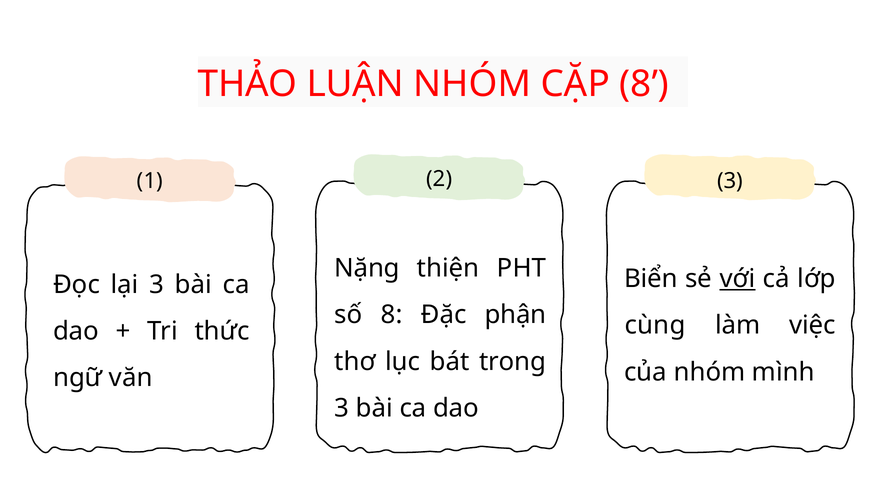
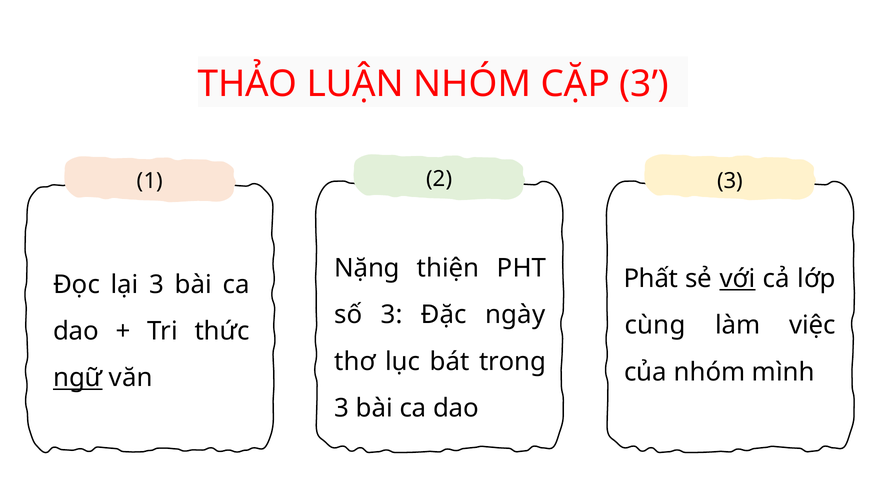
CẶP 8: 8 -> 3 (644, 84)
Biển: Biển -> Phất (651, 278)
số 8: 8 -> 3 (392, 315)
phận: phận -> ngày (515, 315)
ngữ underline: none -> present (78, 377)
